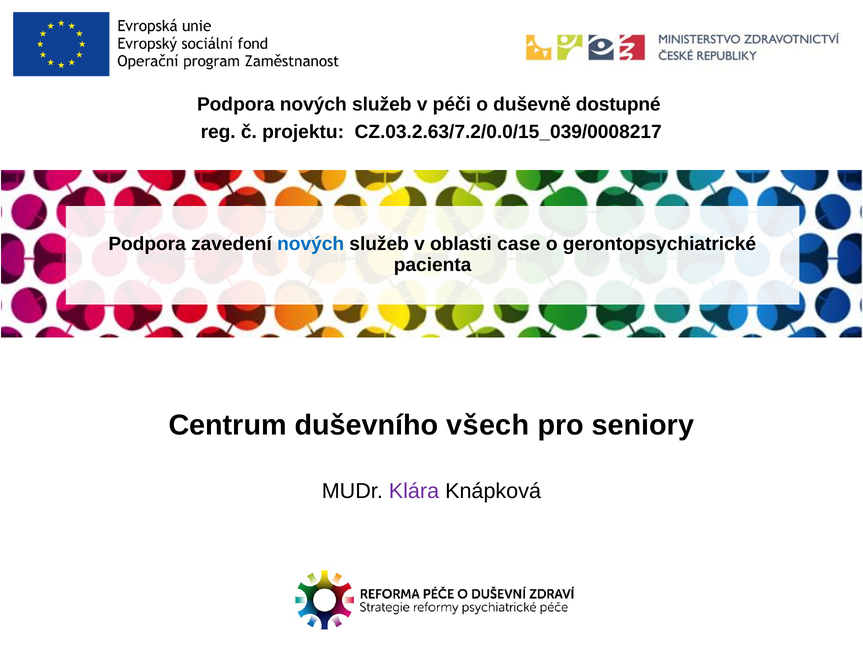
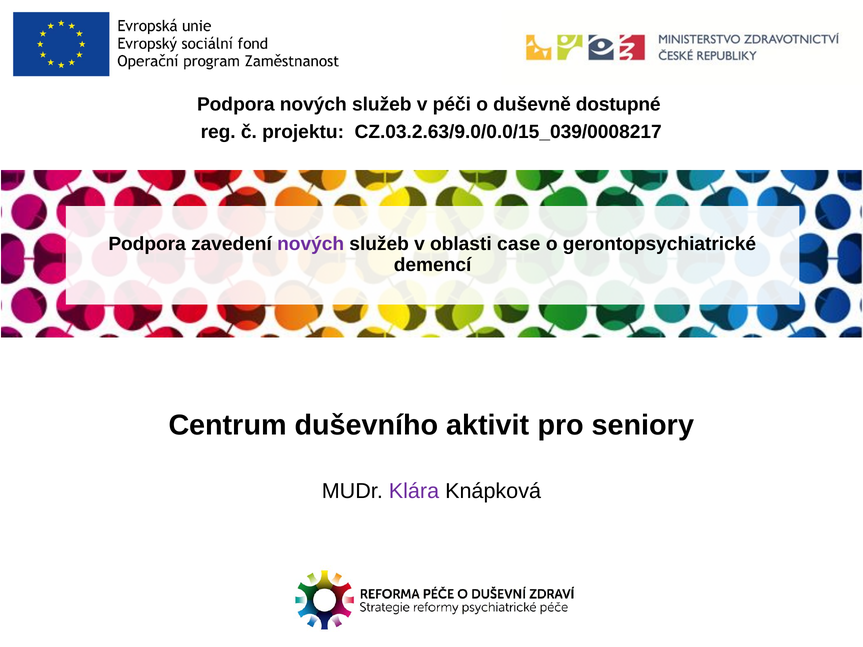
CZ.03.2.63/7.2/0.0/15_039/0008217: CZ.03.2.63/7.2/0.0/15_039/0008217 -> CZ.03.2.63/9.0/0.0/15_039/0008217 (508, 132)
nových colour: blue -> purple (311, 244)
pacienta: pacienta -> demencí (433, 265)
všech: všech -> aktivit (488, 425)
